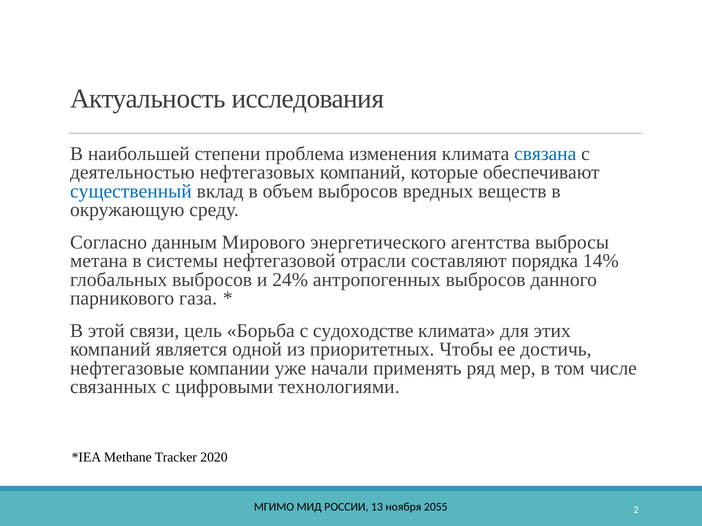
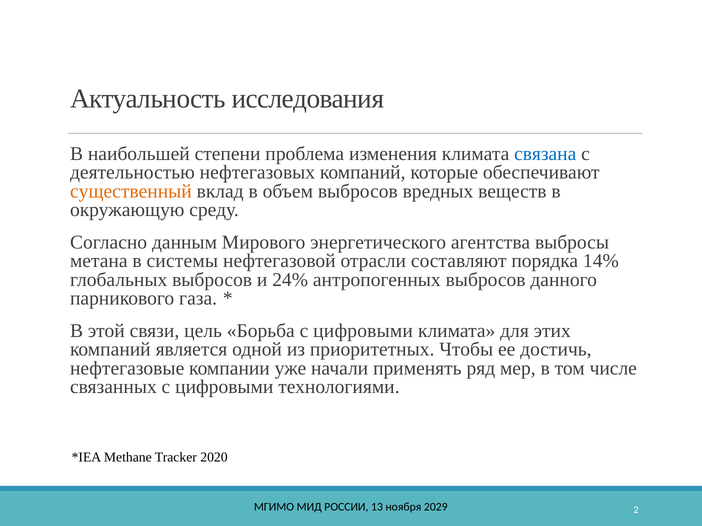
существенный colour: blue -> orange (131, 191)
Борьба с судоходстве: судоходстве -> цифровыми (363, 331)
2055: 2055 -> 2029 (436, 507)
